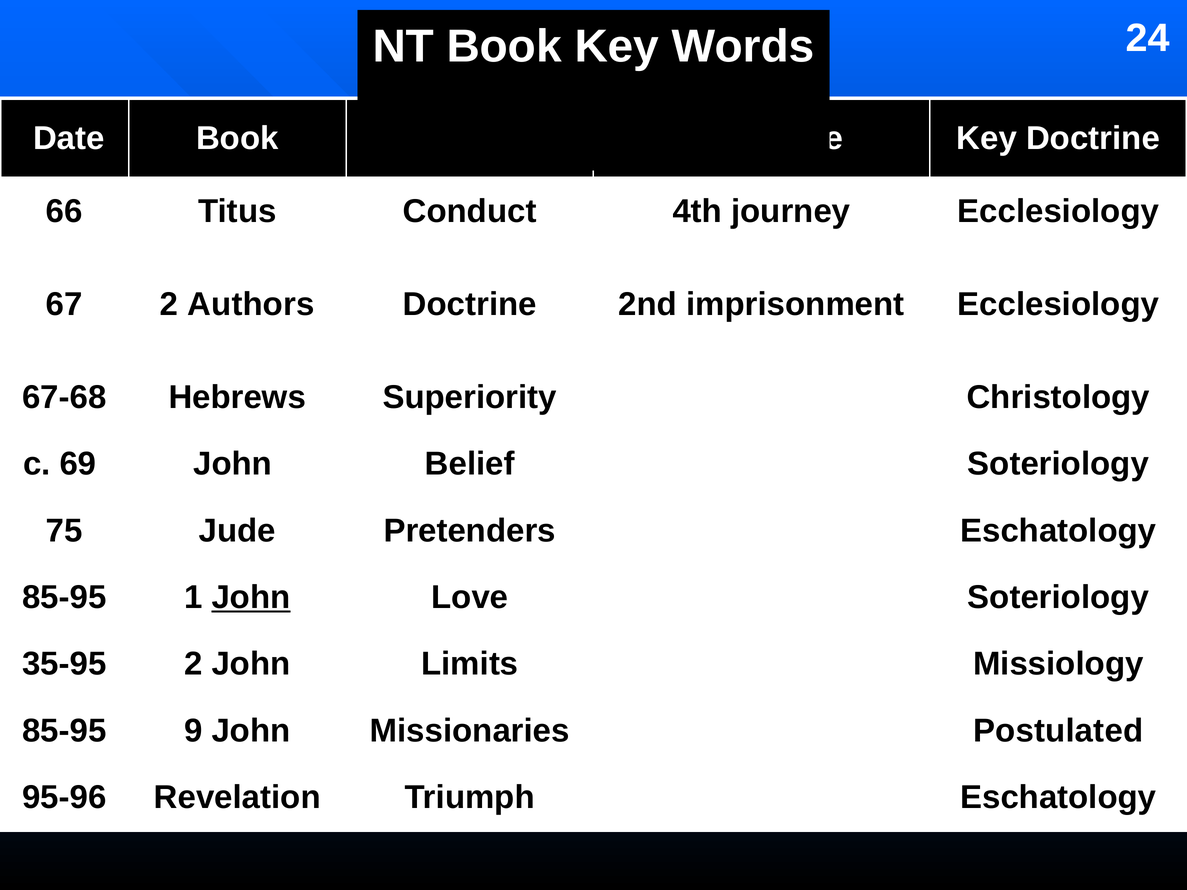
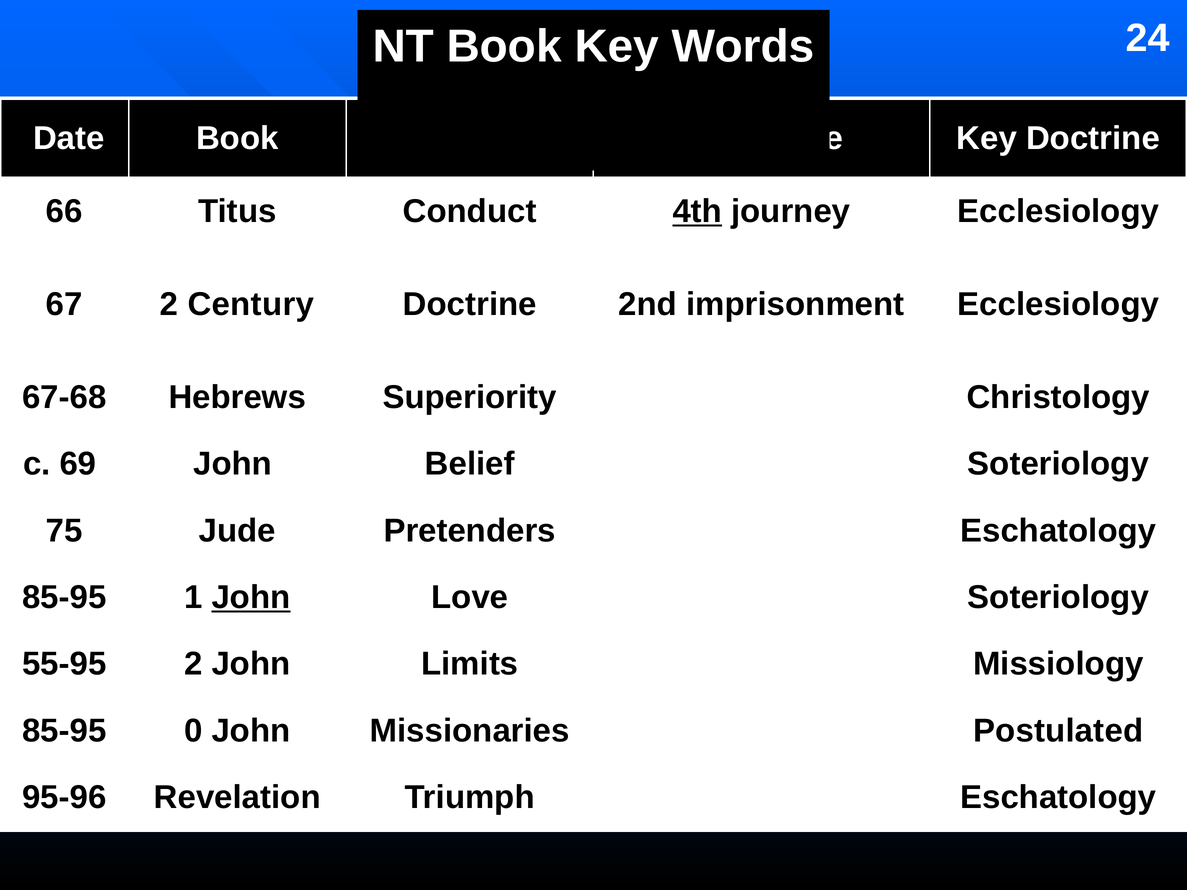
4th underline: none -> present (697, 211)
Authors: Authors -> Century (251, 304)
35-95: 35-95 -> 55-95 (64, 664)
9: 9 -> 0 (193, 731)
